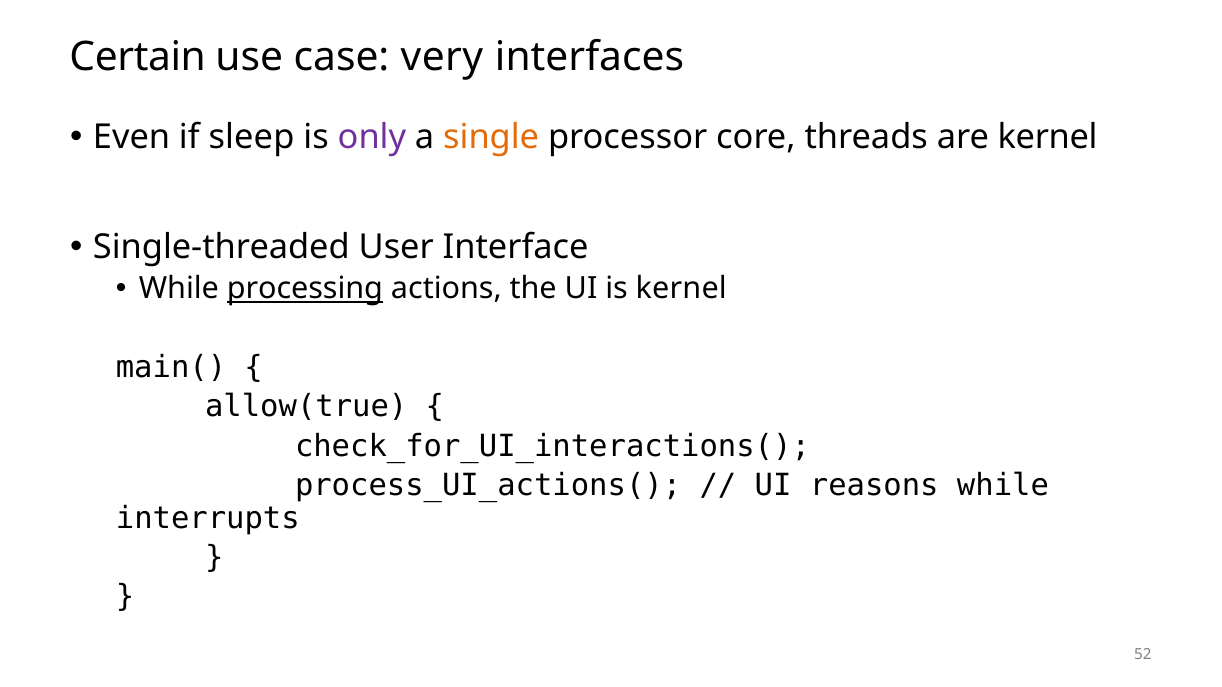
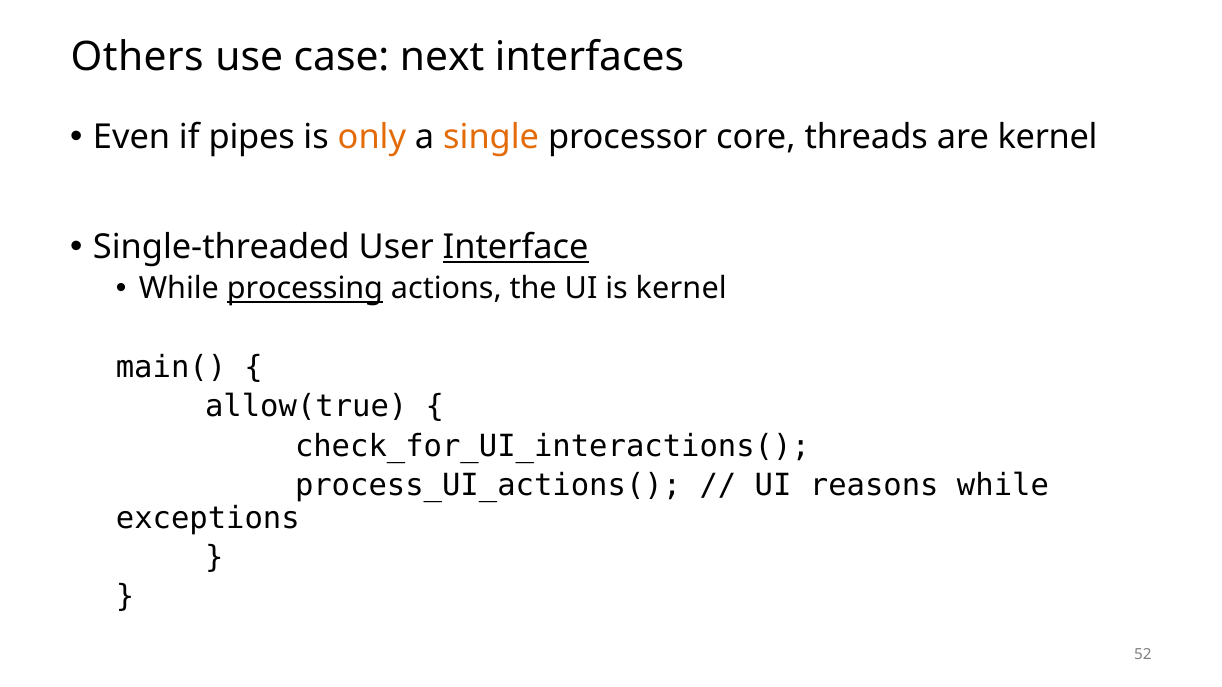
Certain: Certain -> Others (137, 57)
very: very -> next (442, 57)
sleep: sleep -> pipes (252, 138)
only colour: purple -> orange (372, 138)
Interface underline: none -> present (516, 247)
interrupts: interrupts -> exceptions (208, 519)
